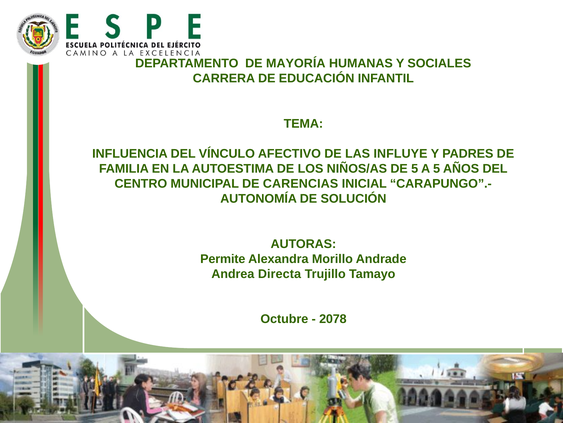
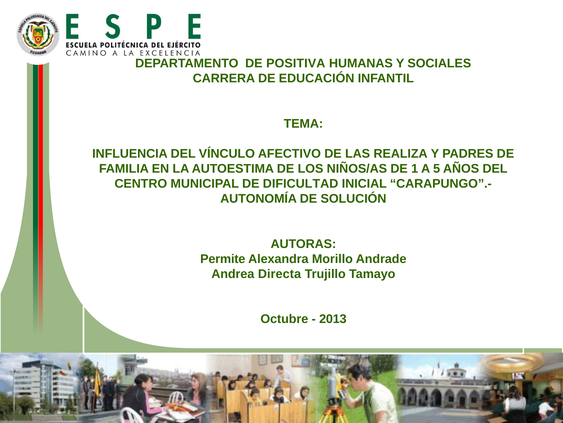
MAYORÍA: MAYORÍA -> POSITIVA (296, 63)
INFLUYE: INFLUYE -> REALIZA (401, 153)
DE 5: 5 -> 1 (415, 168)
CARENCIAS: CARENCIAS -> DIFICULTAD (301, 183)
2078: 2078 -> 2013 (333, 318)
